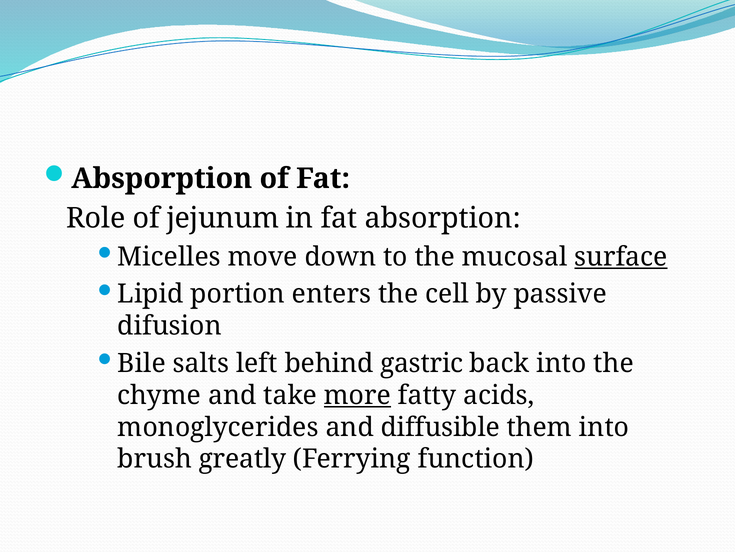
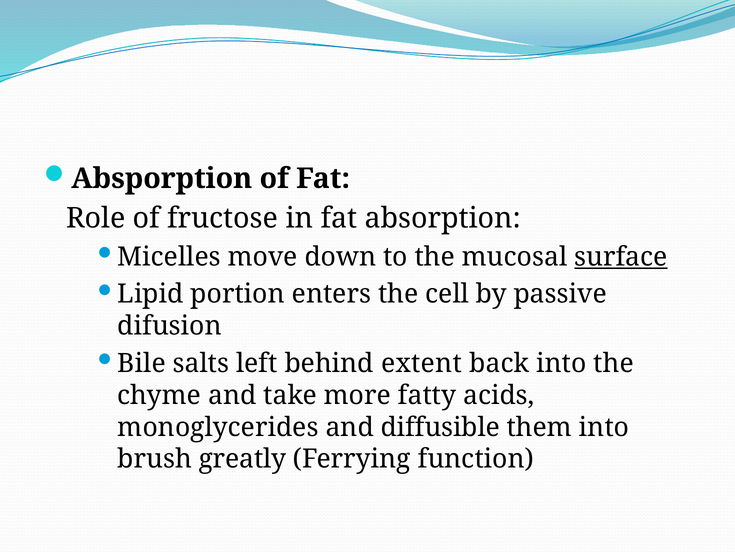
jejunum: jejunum -> fructose (223, 218)
gastric: gastric -> extent (422, 363)
more underline: present -> none (357, 395)
